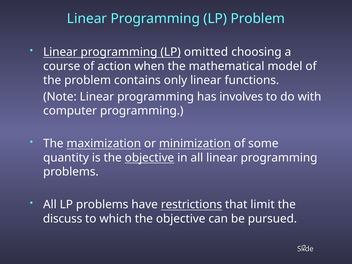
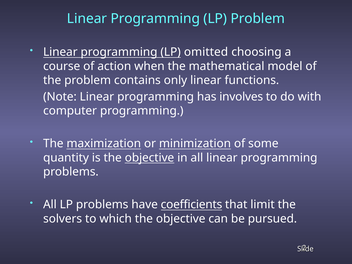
restrictions: restrictions -> coefficients (191, 205)
discuss: discuss -> solvers (63, 219)
